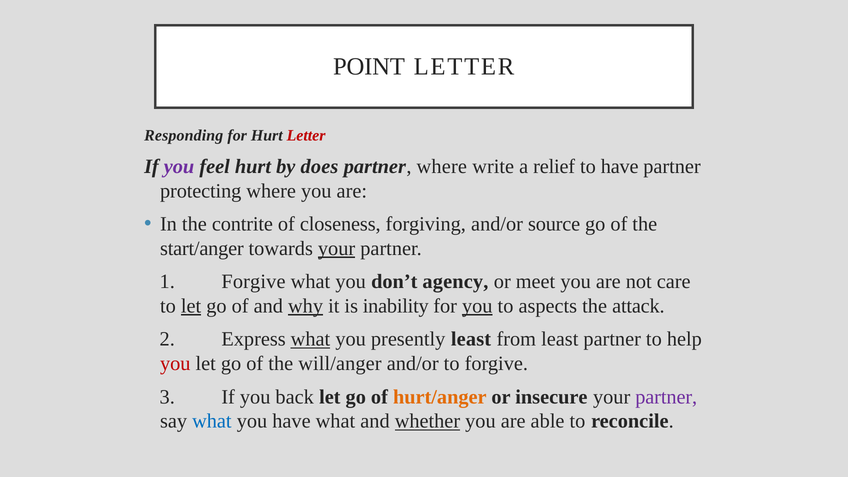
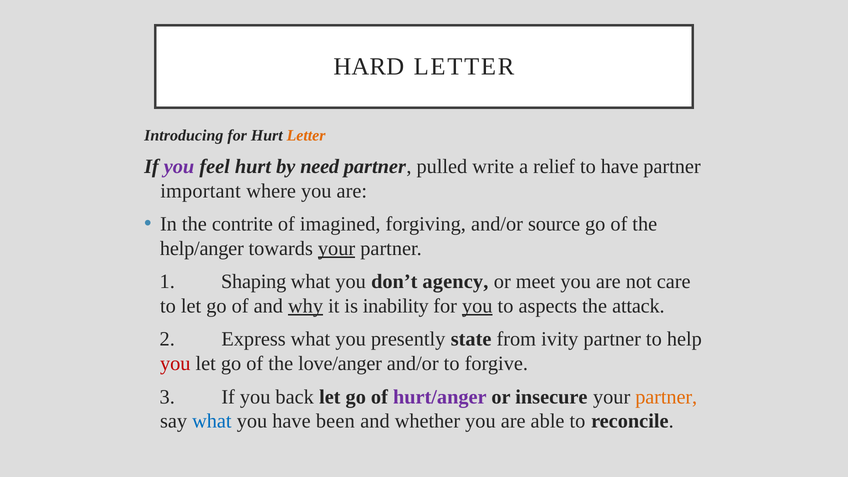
POINT: POINT -> HARD (369, 66)
Responding: Responding -> Introducing (184, 136)
Letter colour: red -> orange (306, 136)
does: does -> need (320, 167)
partner where: where -> pulled (442, 167)
protecting: protecting -> important (201, 191)
closeness: closeness -> imagined (340, 224)
start/anger: start/anger -> help/anger (202, 249)
1 Forgive: Forgive -> Shaping (254, 282)
let underline: present -> none (191, 306)
what underline: present -> none (310, 339)
presently least: least -> state (471, 339)
from least: least -> ivity (560, 339)
will/anger: will/anger -> love/anger (340, 364)
hurt/anger colour: orange -> purple (440, 397)
partner colour: purple -> orange (666, 397)
have what: what -> been (335, 421)
whether underline: present -> none (427, 421)
